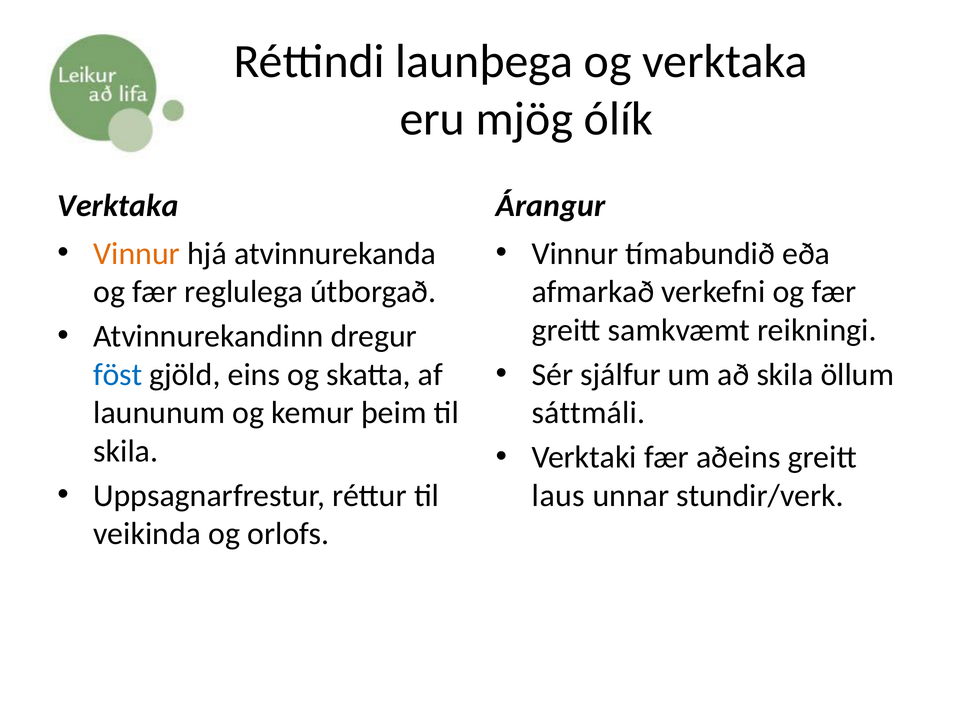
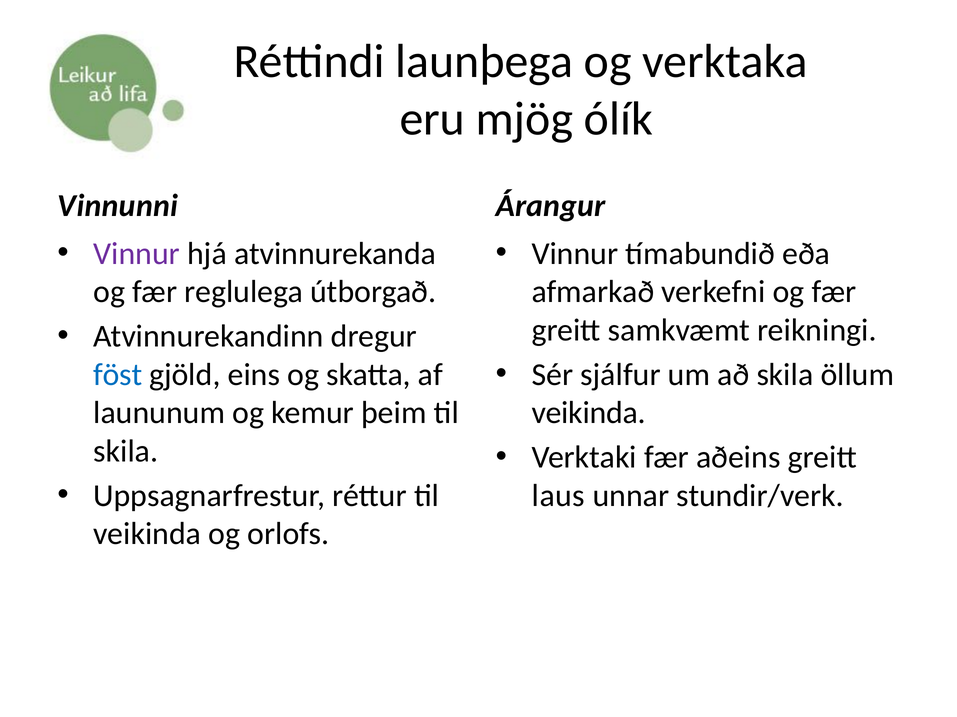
Verktaka: Verktaka -> Vinnunni (118, 206)
Vinnur colour: orange -> purple (137, 254)
sáttmáli: sáttmáli -> veikinda (589, 413)
